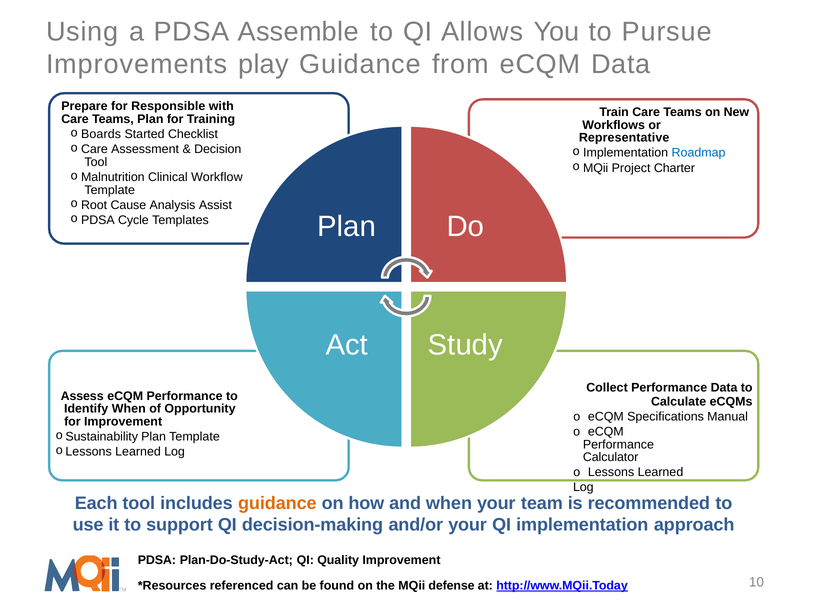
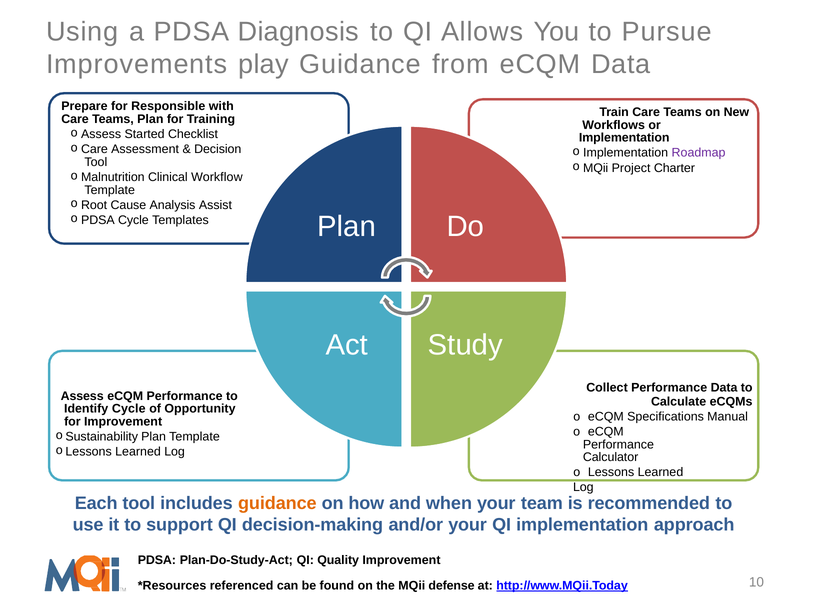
Assemble: Assemble -> Diagnosis (298, 32)
o Boards: Boards -> Assess (101, 134)
Representative: Representative -> Implementation (624, 138)
Roadmap colour: blue -> purple (699, 153)
Identify When: When -> Cycle (129, 409)
